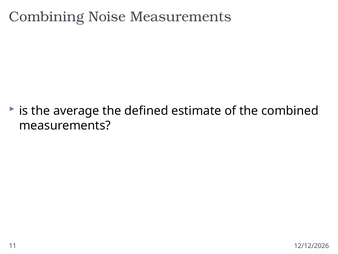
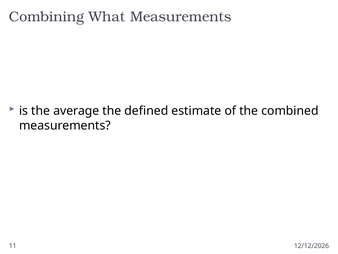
Noise: Noise -> What (107, 17)
